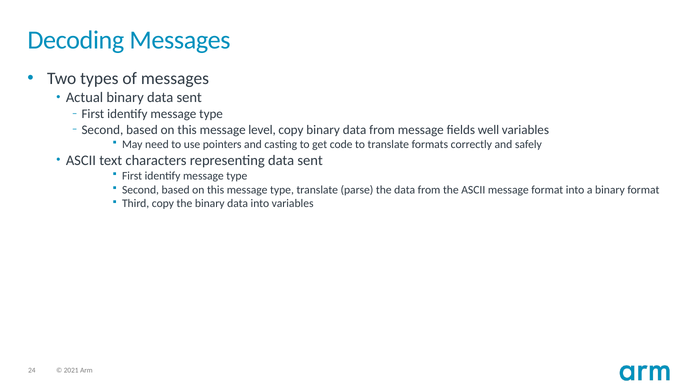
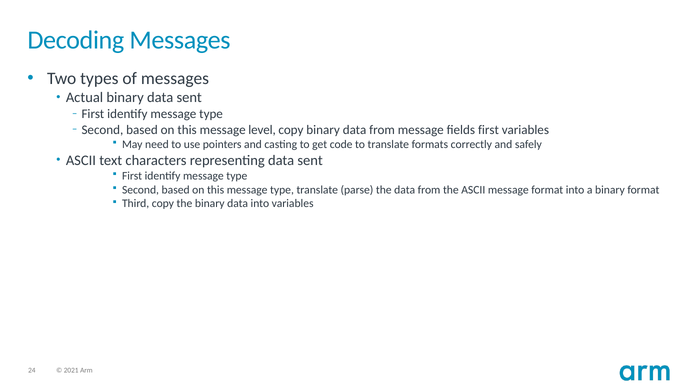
fields well: well -> first (488, 130)
